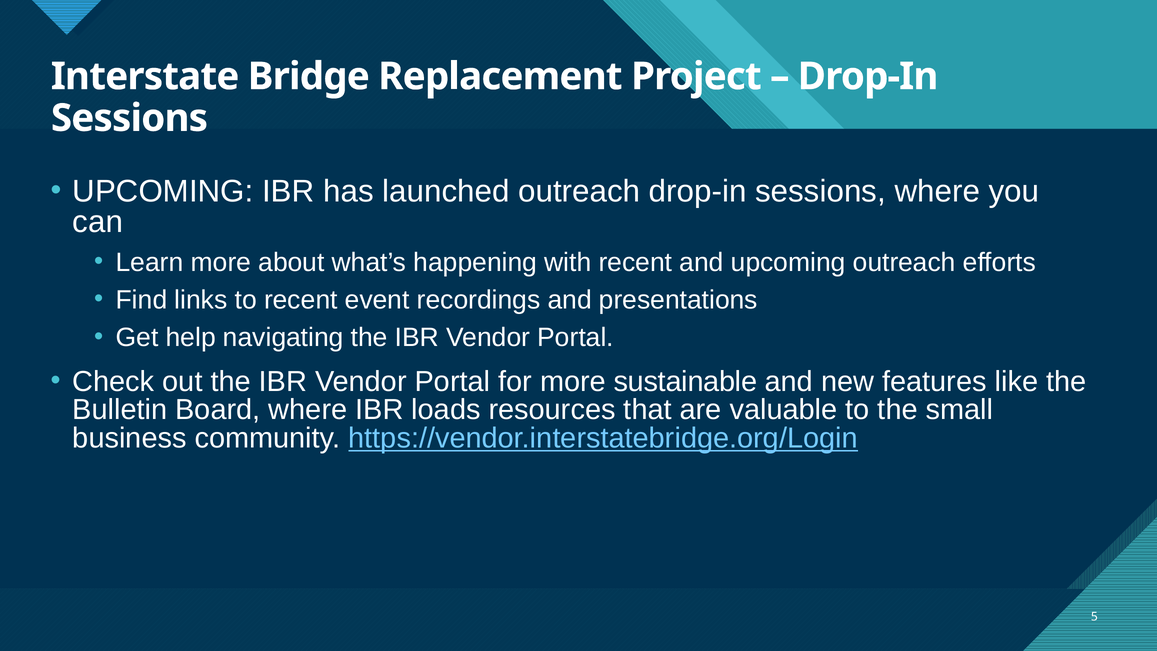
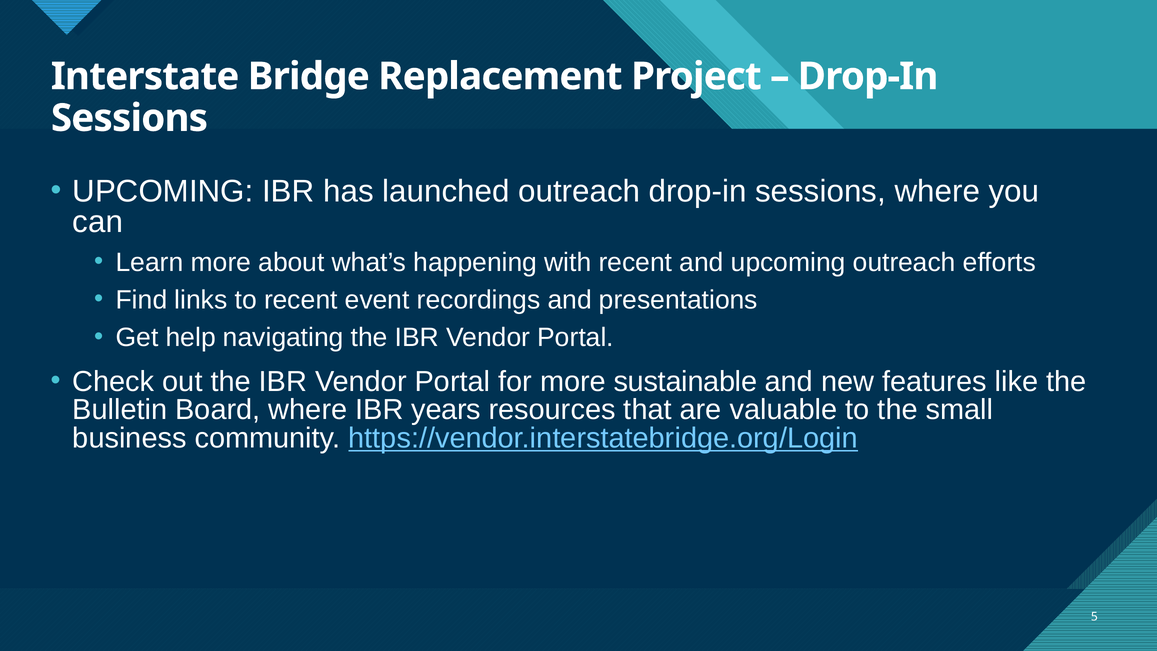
loads: loads -> years (446, 410)
